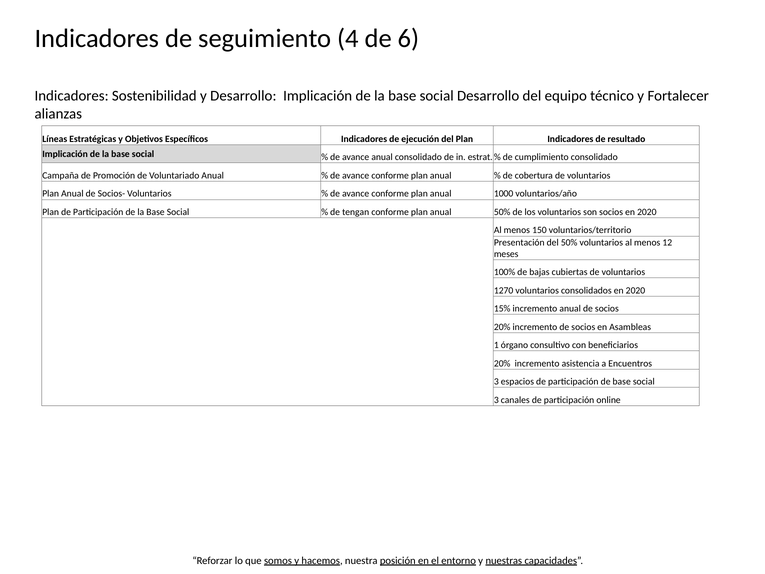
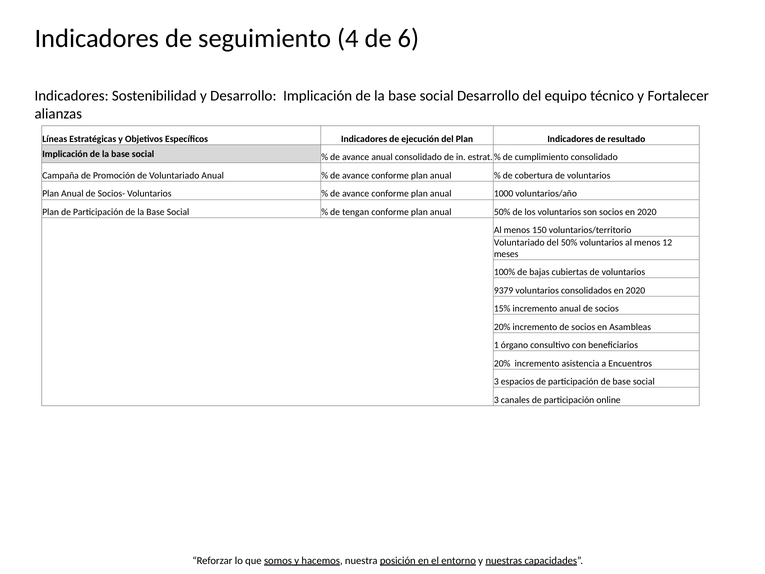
Presentación: Presentación -> Voluntariado (519, 242)
1270: 1270 -> 9379 (504, 290)
